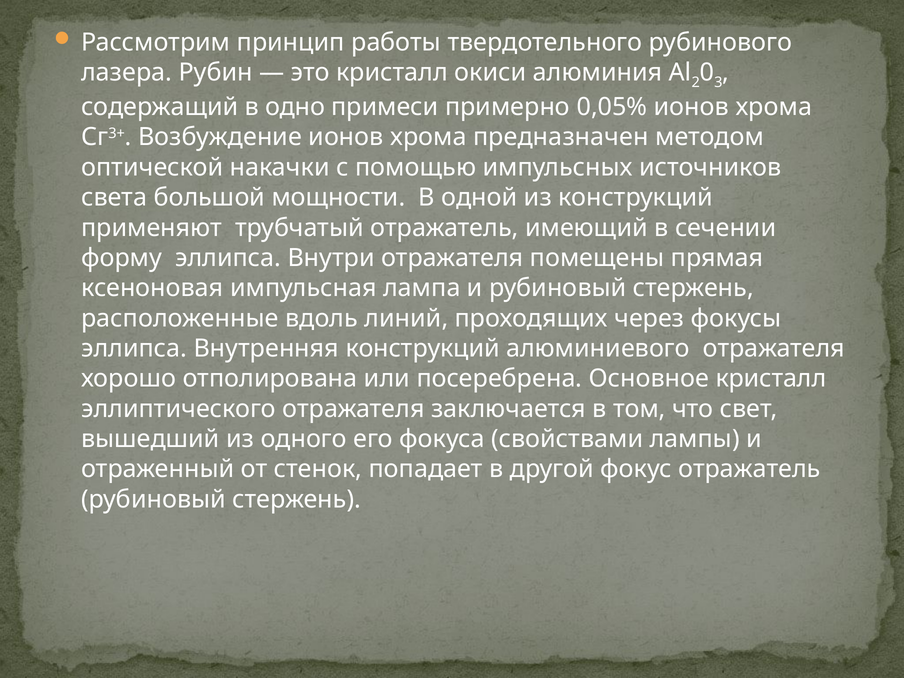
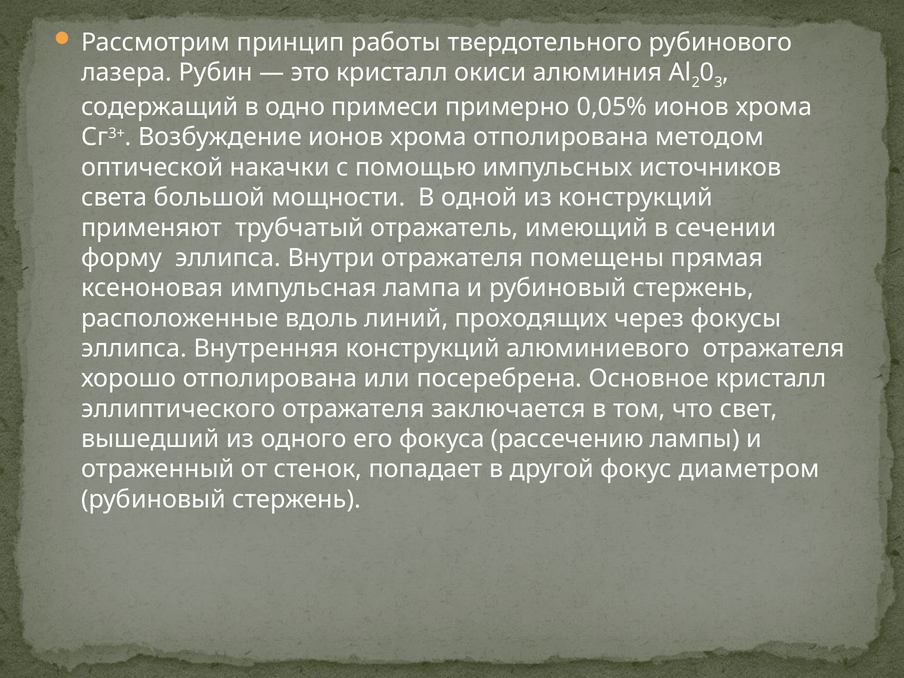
хрома предназначен: предназначен -> отполирована (561, 137)
свойствами: свойствами -> рассечению (567, 439)
фокус отражатель: отражатель -> диаметром (749, 469)
